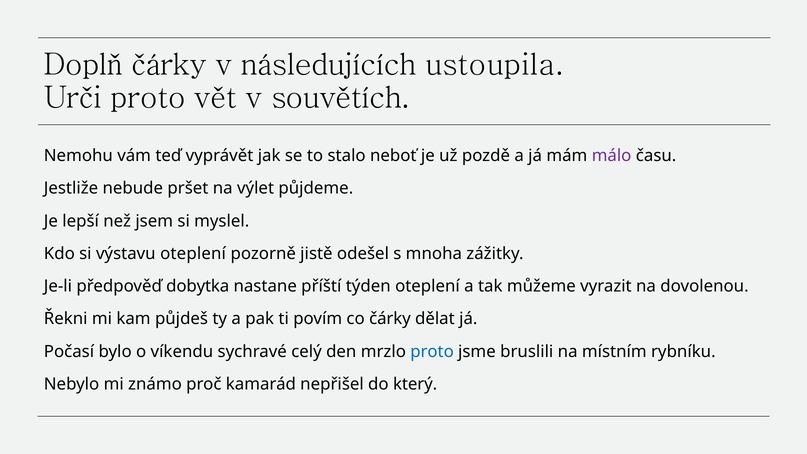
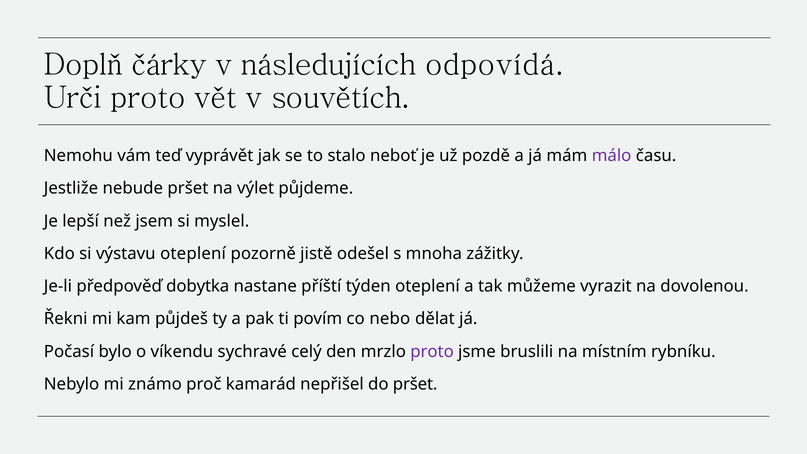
ustoupila: ustoupila -> odpovídá (494, 65)
co čárky: čárky -> nebo (390, 319)
proto colour: blue -> purple (432, 351)
do který: který -> pršet (415, 384)
